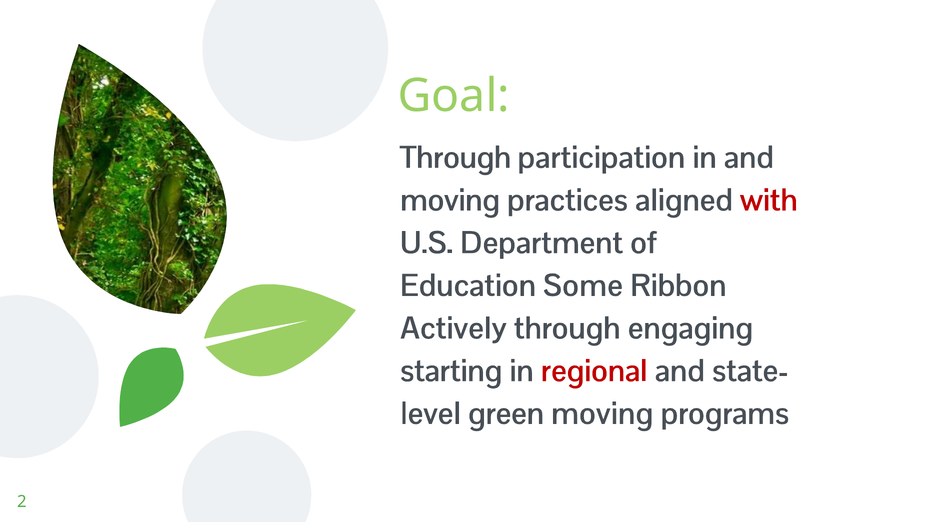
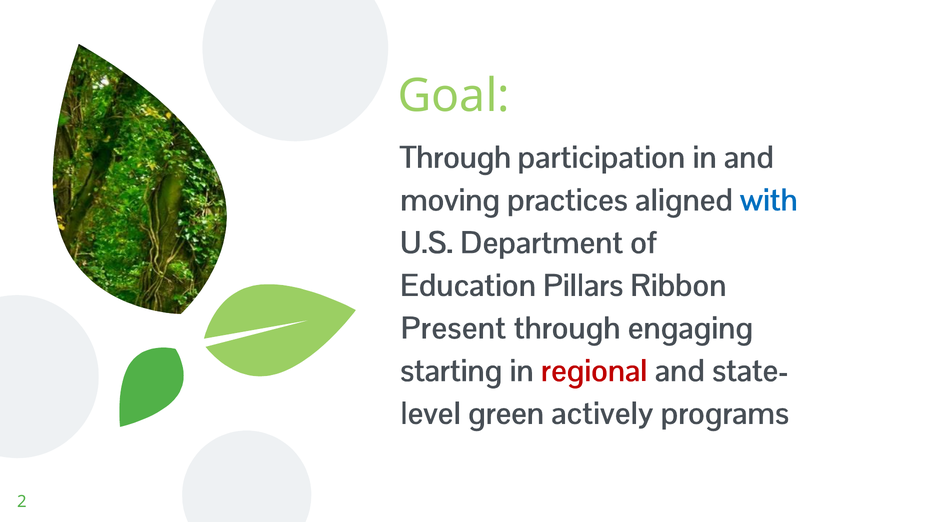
with colour: red -> blue (769, 201)
Some: Some -> Pillars (583, 286)
Actively: Actively -> Present (453, 329)
green moving: moving -> actively (602, 414)
